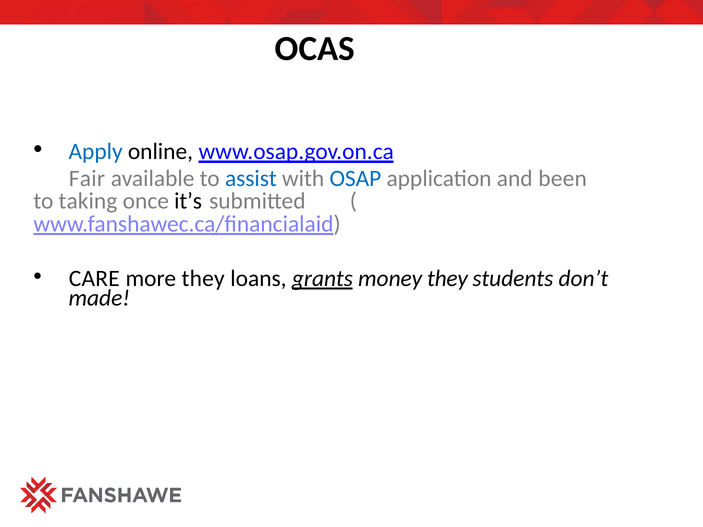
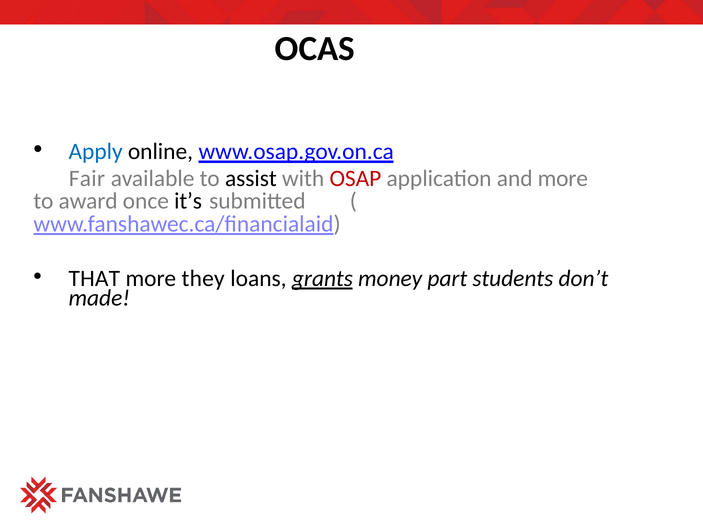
assist colour: blue -> black (251, 179)
OSAP colour: blue -> red (355, 179)
and been: been -> more (563, 179)
taking: taking -> award (88, 201)
CARE: CARE -> THAT (94, 278)
money they: they -> part (447, 278)
